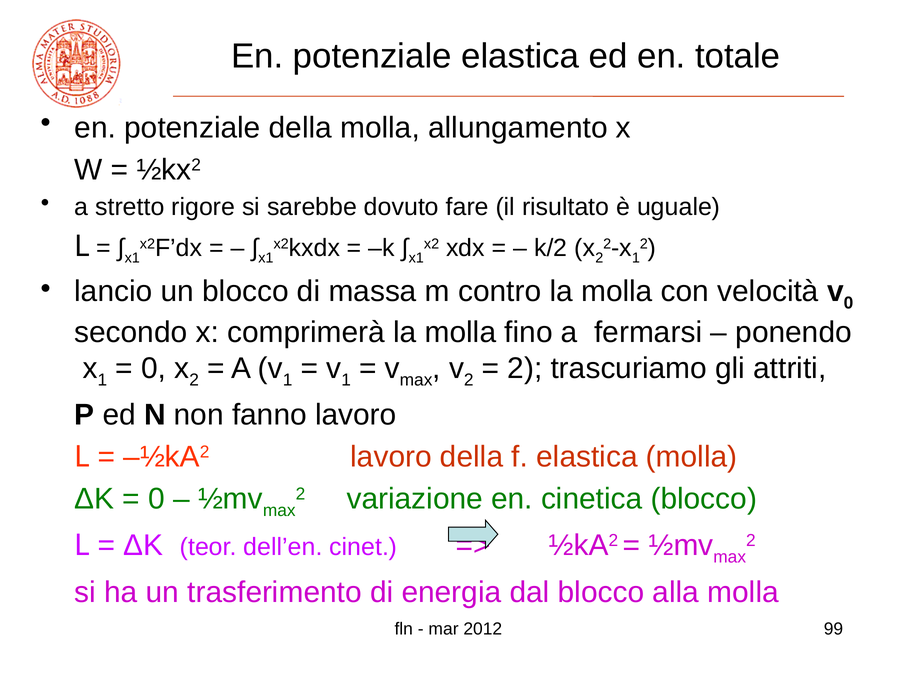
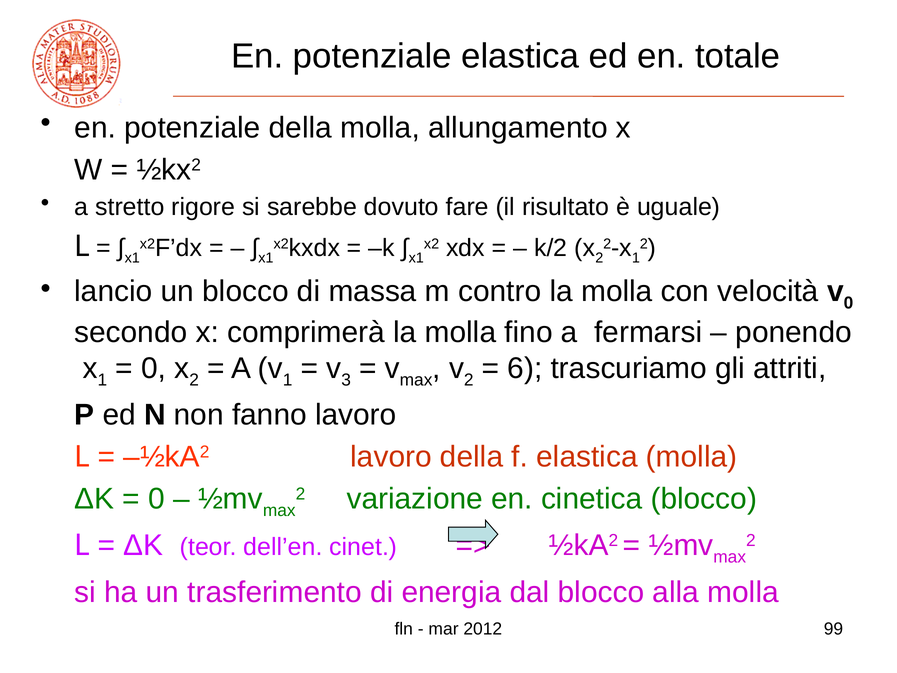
1: 1 -> 3 (346, 380)
2: 2 -> 6 (525, 368)
